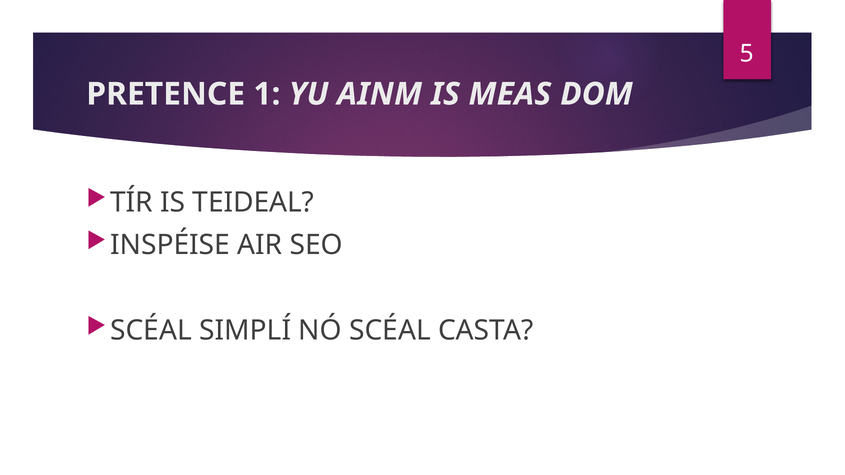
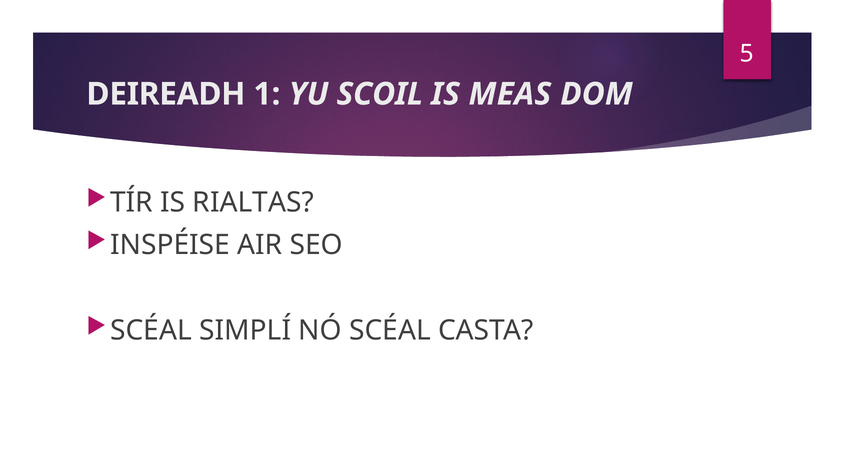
PRETENCE: PRETENCE -> DEIREADH (166, 94)
AINM: AINM -> SCOIL (380, 94)
TEIDEAL: TEIDEAL -> RIALTAS (253, 203)
